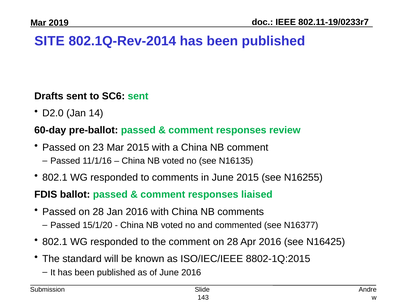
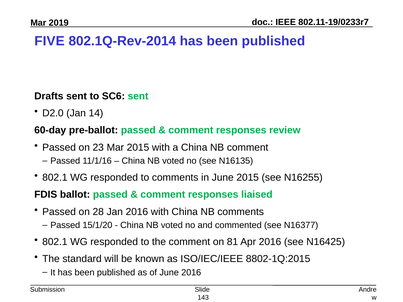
SITE: SITE -> FIVE (50, 41)
comment on 28: 28 -> 81 (233, 242)
